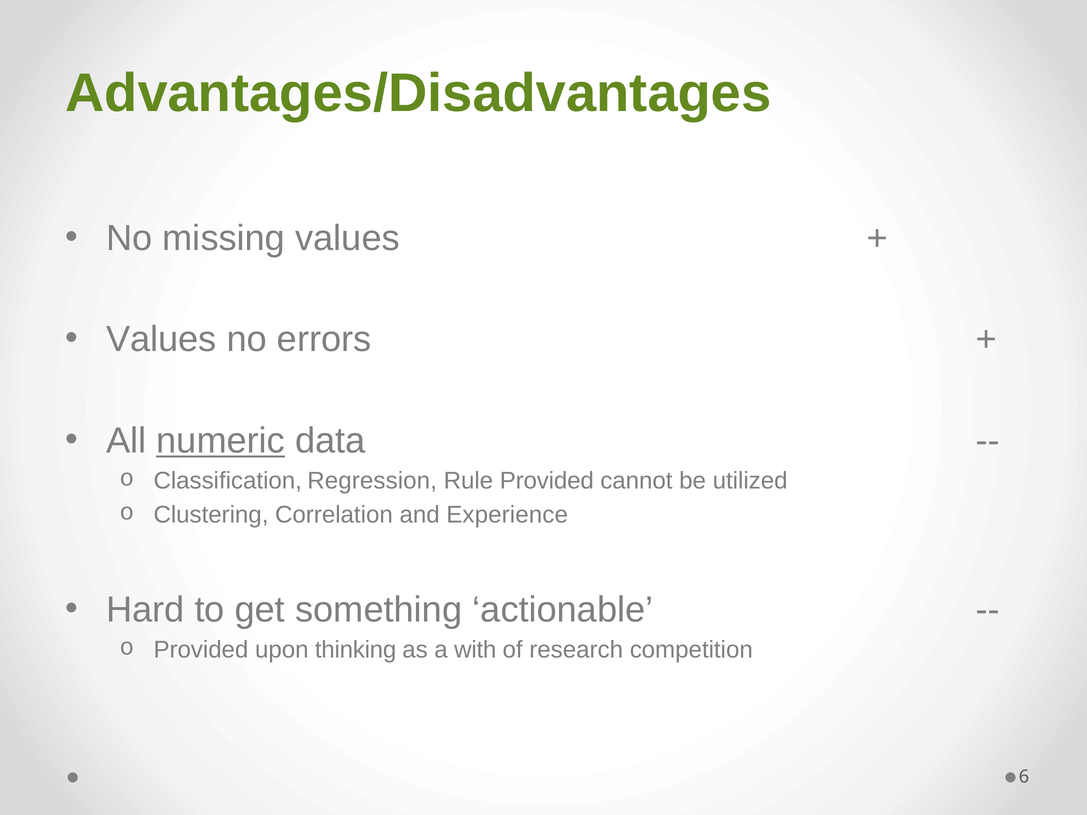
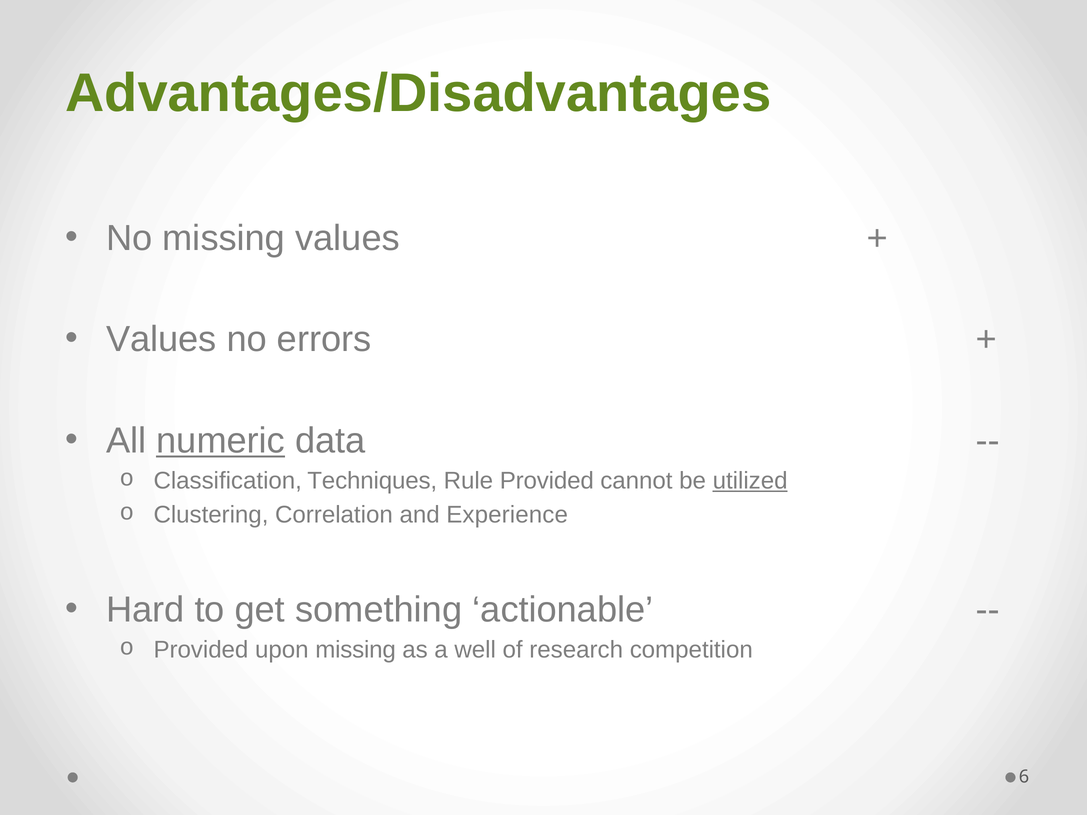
Regression: Regression -> Techniques (372, 481)
utilized underline: none -> present (750, 481)
upon thinking: thinking -> missing (356, 650)
with: with -> well (475, 650)
